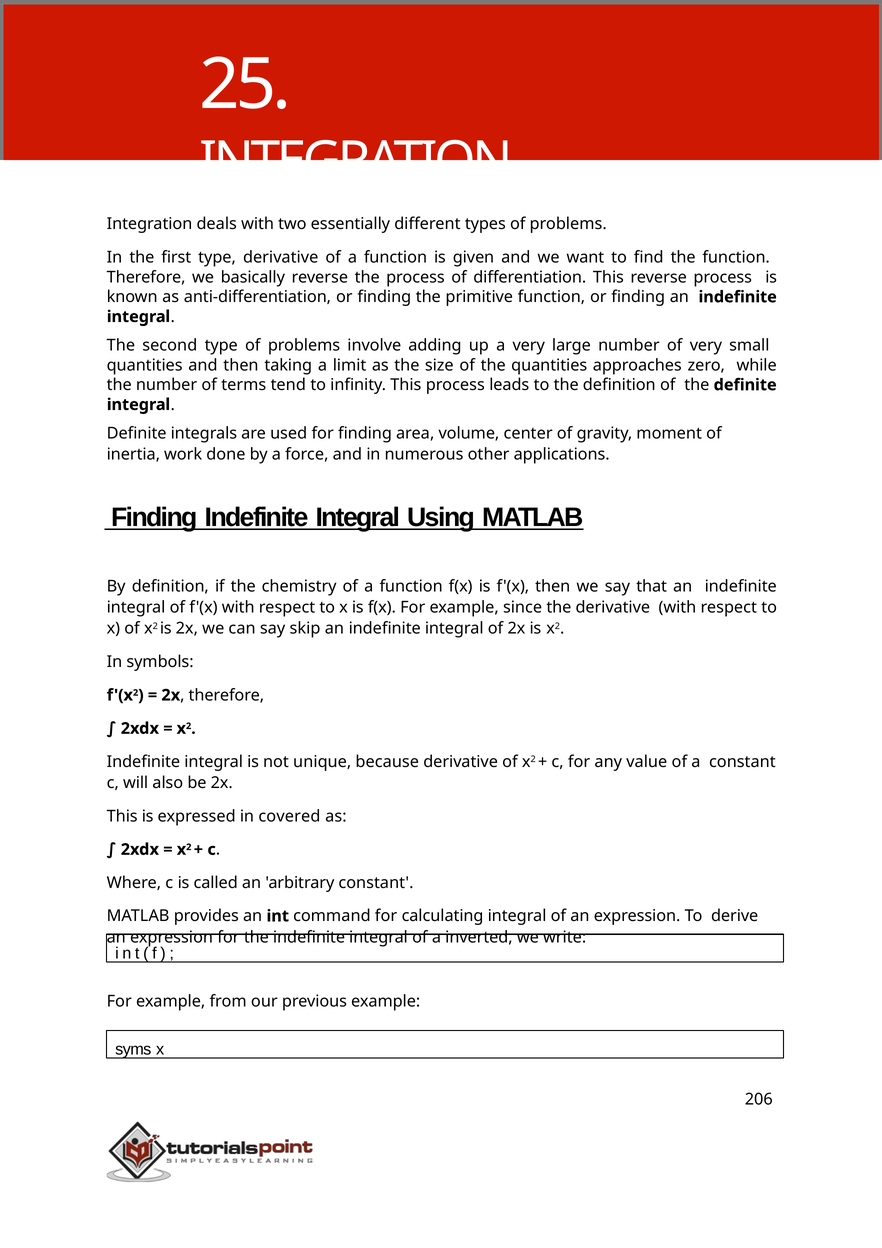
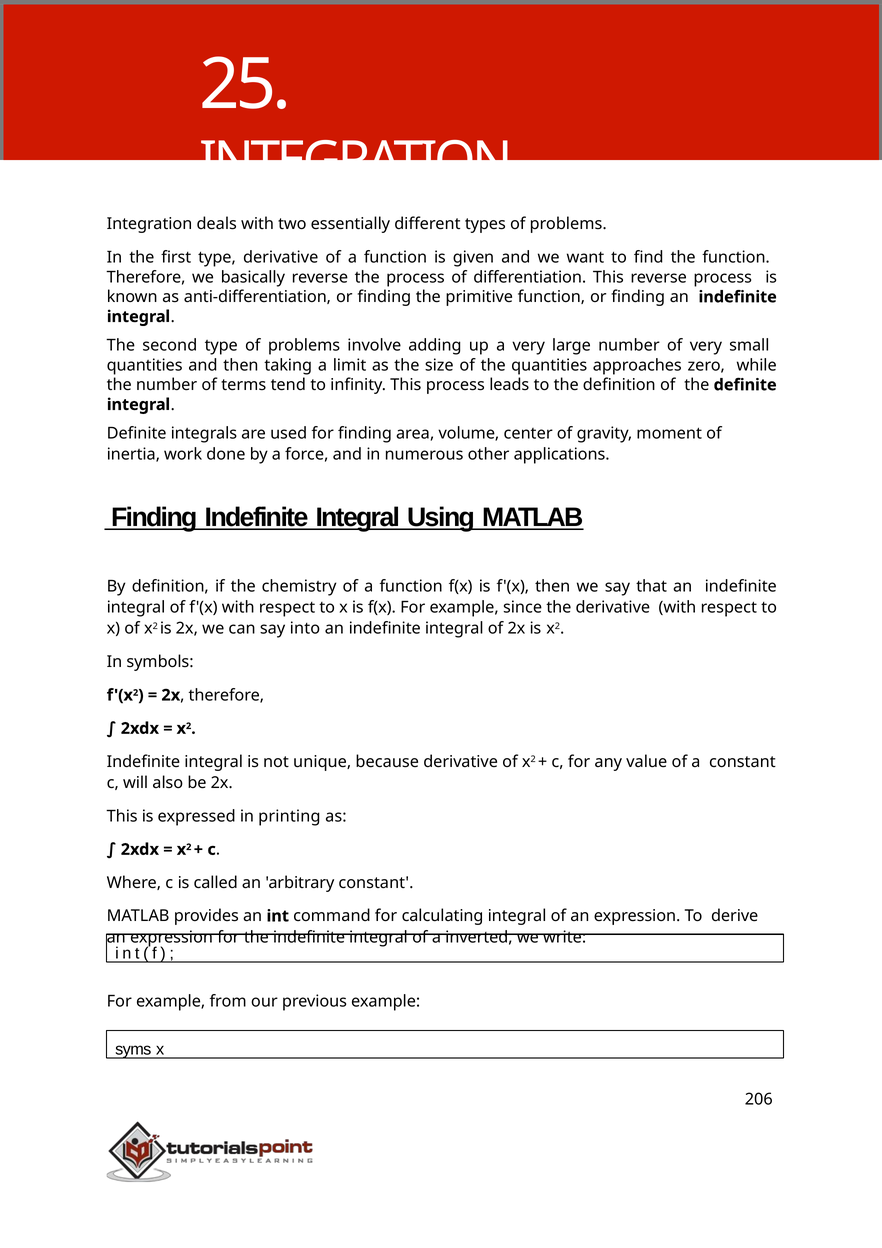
skip: skip -> into (305, 629)
covered: covered -> printing (289, 816)
